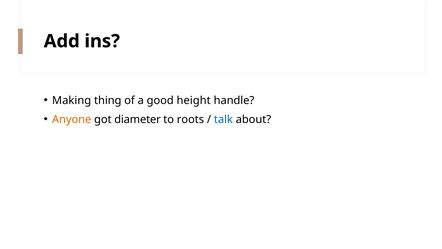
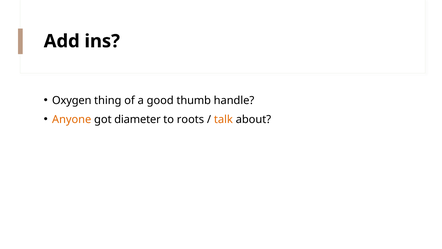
Making: Making -> Oxygen (72, 100)
height: height -> thumb (194, 100)
talk colour: blue -> orange (223, 119)
